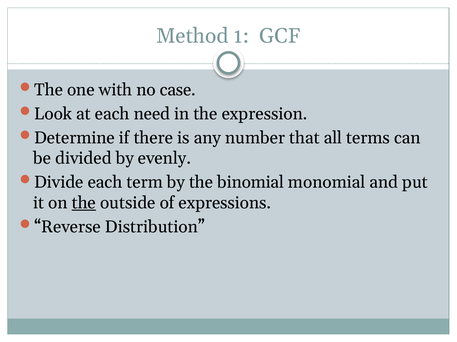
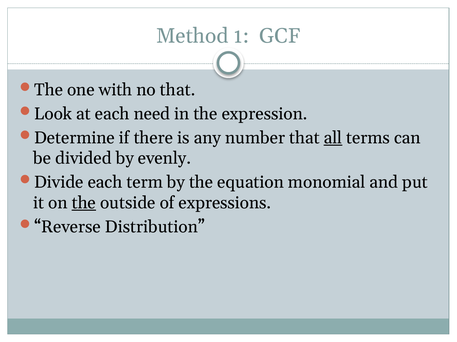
no case: case -> that (178, 90)
all underline: none -> present (333, 138)
binomial: binomial -> equation (251, 183)
